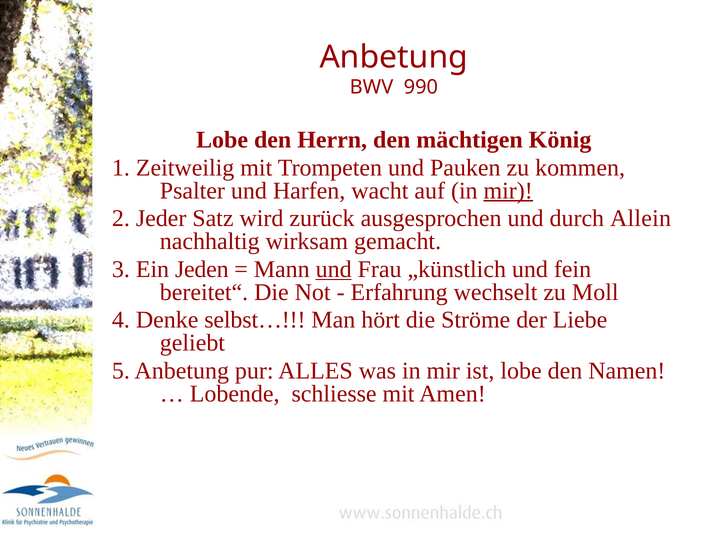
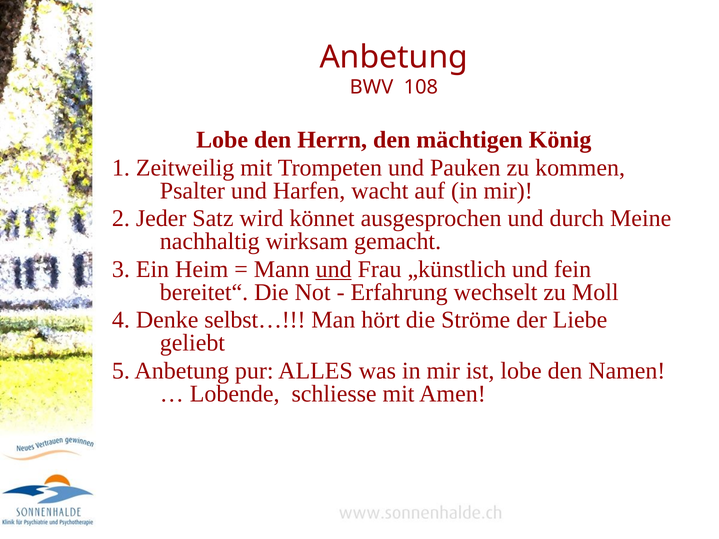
990: 990 -> 108 (421, 87)
mir underline: present -> none (508, 191)
zurück: zurück -> könnet (322, 219)
Allein: Allein -> Meine (641, 219)
Jeden: Jeden -> Heim (202, 269)
